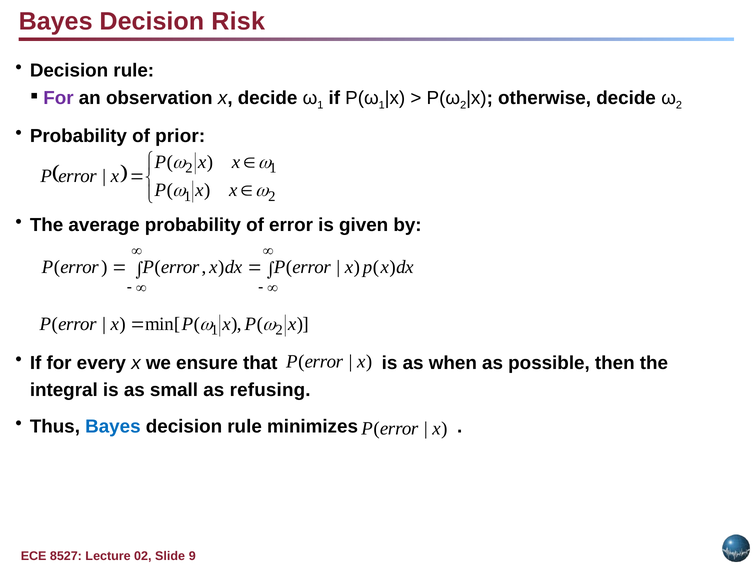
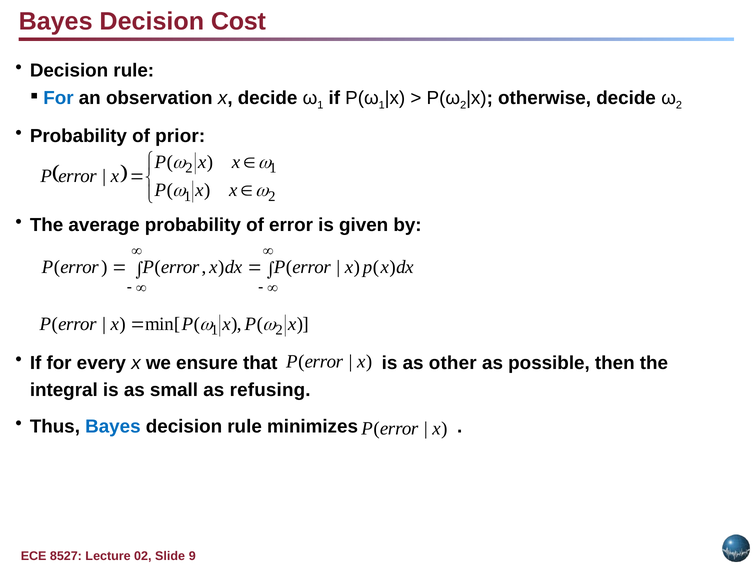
Risk: Risk -> Cost (238, 22)
For colour: purple -> blue (59, 98)
when: when -> other (453, 363)
